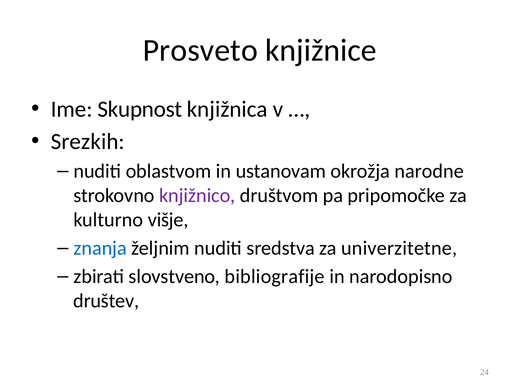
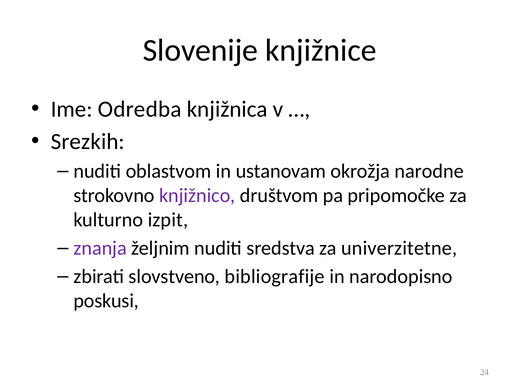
Prosveto: Prosveto -> Slovenije (200, 50)
Skupnost: Skupnost -> Odredba (140, 109)
višje: višje -> izpit (168, 220)
znanja colour: blue -> purple (100, 248)
društev: društev -> poskusi (106, 301)
